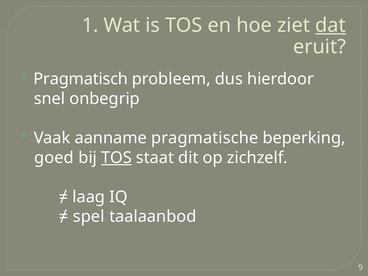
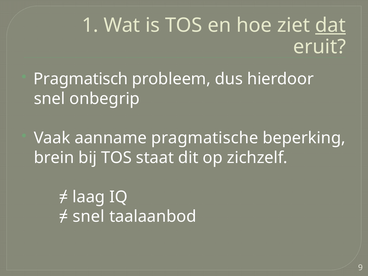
goed: goed -> brein (54, 158)
TOS underline: present -> none (117, 158)
spel: spel -> snel (89, 217)
